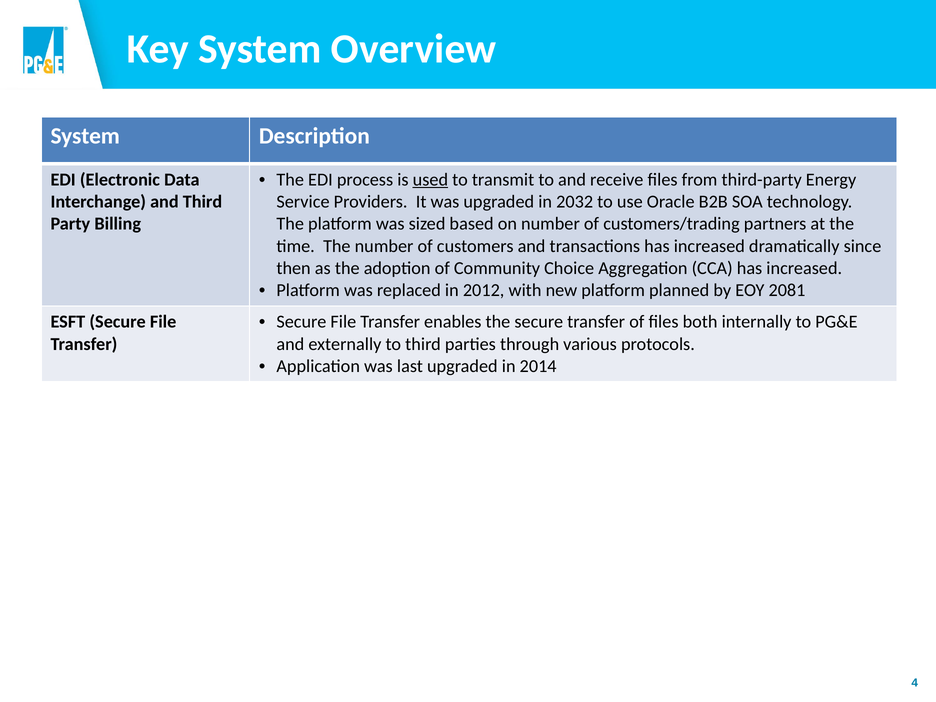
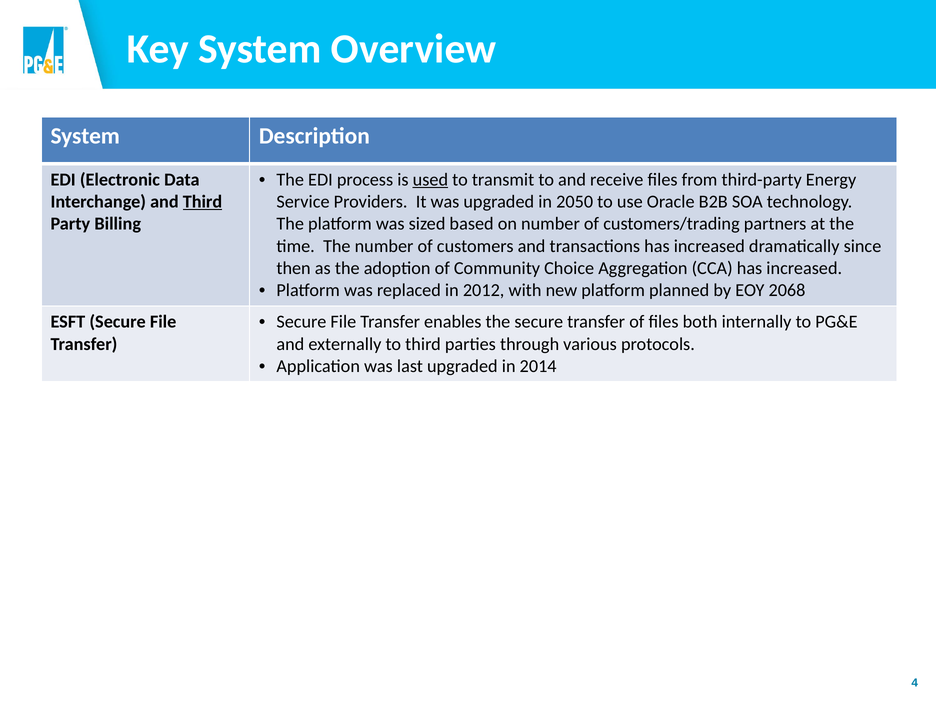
Third underline: none -> present (202, 202)
2032: 2032 -> 2050 (575, 202)
2081: 2081 -> 2068 (787, 290)
